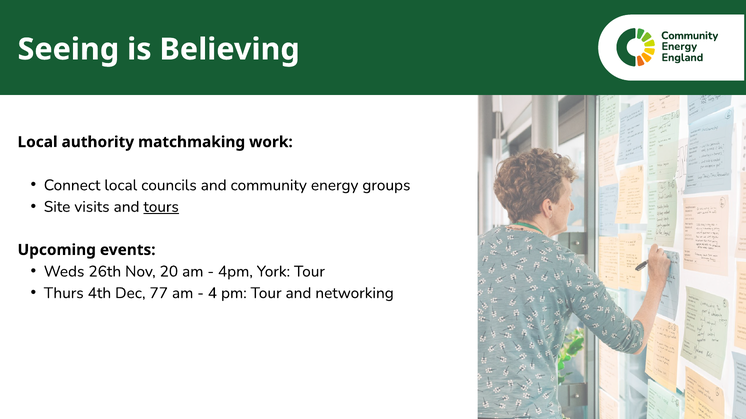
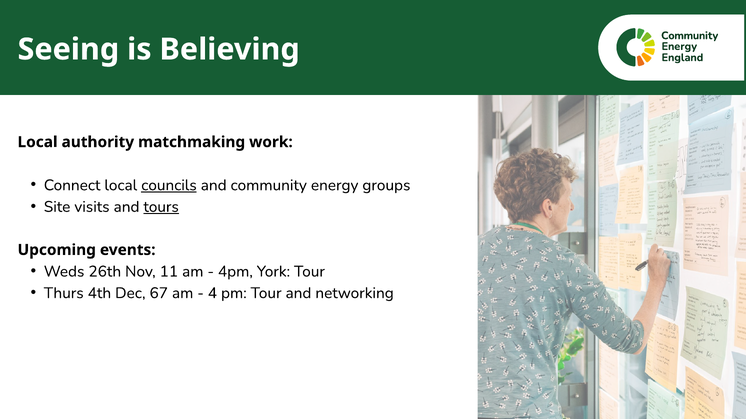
councils underline: none -> present (169, 185)
20: 20 -> 11 (169, 272)
77: 77 -> 67 (159, 293)
